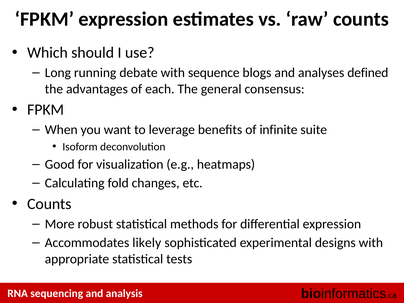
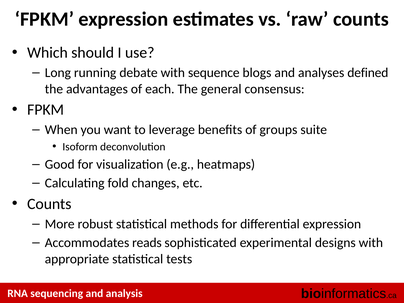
infinite: infinite -> groups (278, 130)
likely: likely -> reads (147, 243)
